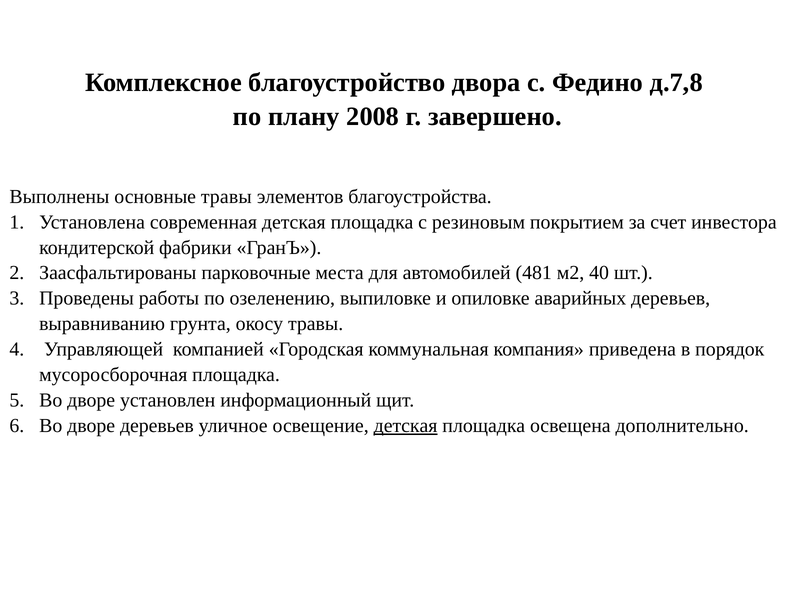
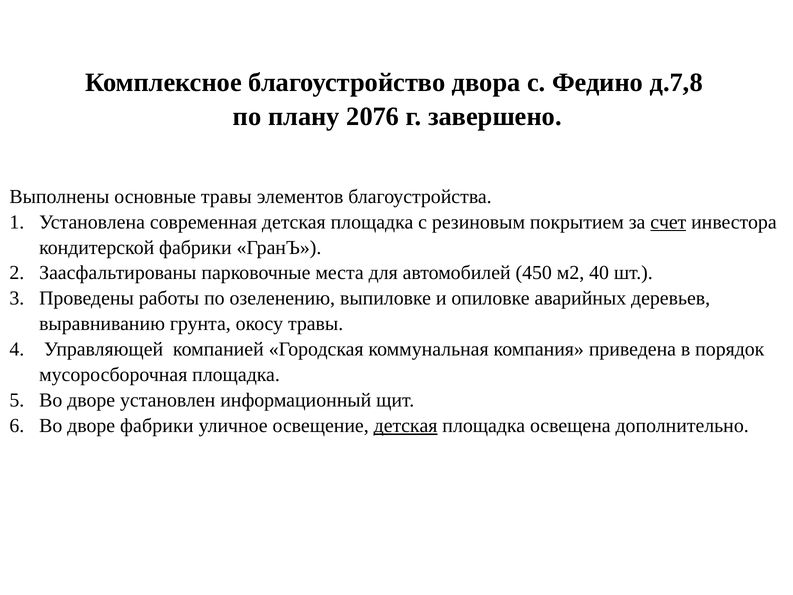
2008: 2008 -> 2076 (373, 117)
счет underline: none -> present (668, 222)
481: 481 -> 450 (534, 273)
дворе деревьев: деревьев -> фабрики (157, 425)
